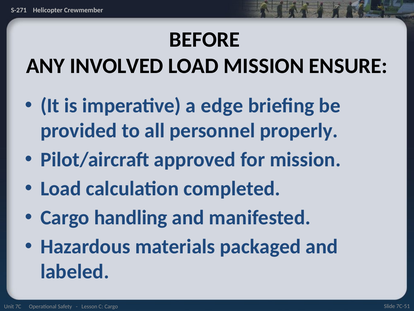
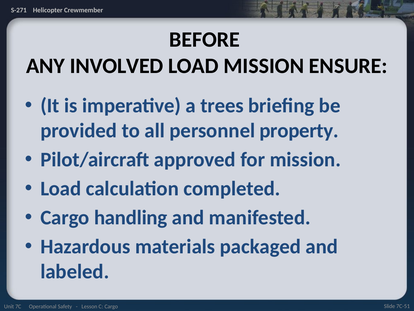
edge: edge -> trees (222, 106)
properly: properly -> property (299, 130)
